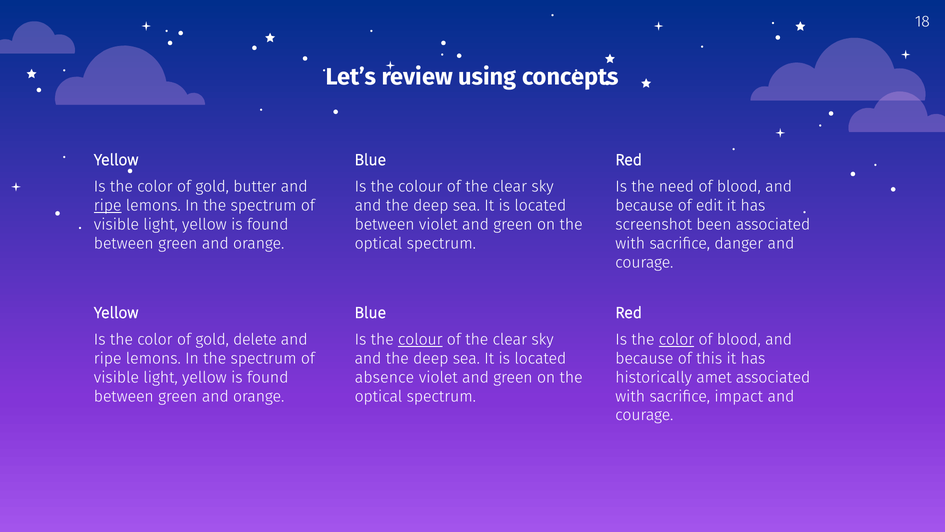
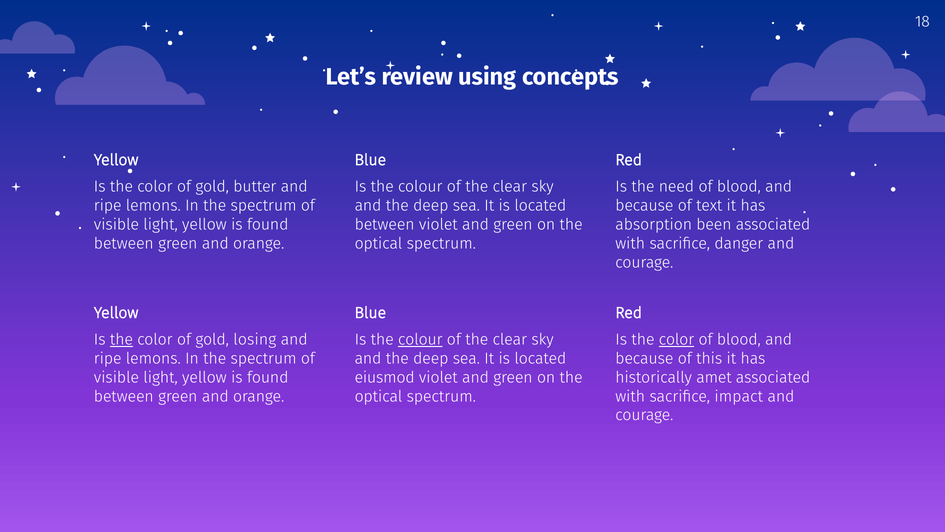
ripe underline: present -> none (108, 205)
edit: edit -> text (709, 205)
screenshot: screenshot -> absorption (654, 224)
the underline: none -> present (121, 339)
delete: delete -> losing (255, 339)
absence: absence -> eiusmod (385, 377)
